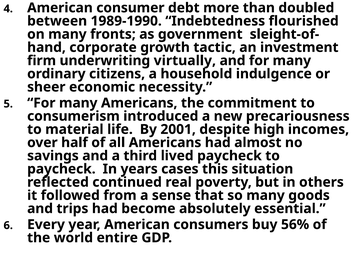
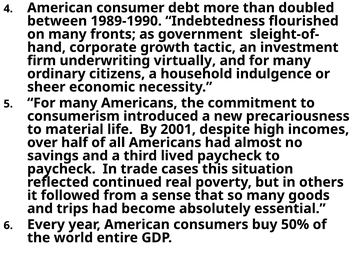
years: years -> trade (139, 169)
56%: 56% -> 50% (295, 225)
